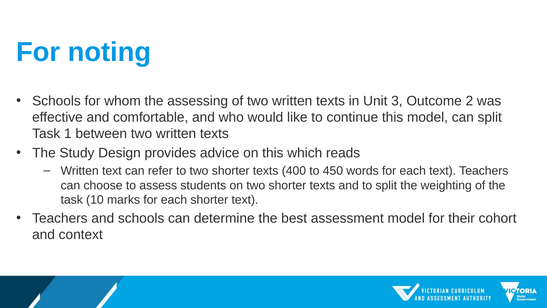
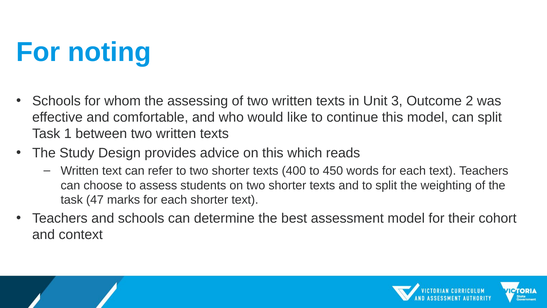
10: 10 -> 47 (95, 200)
